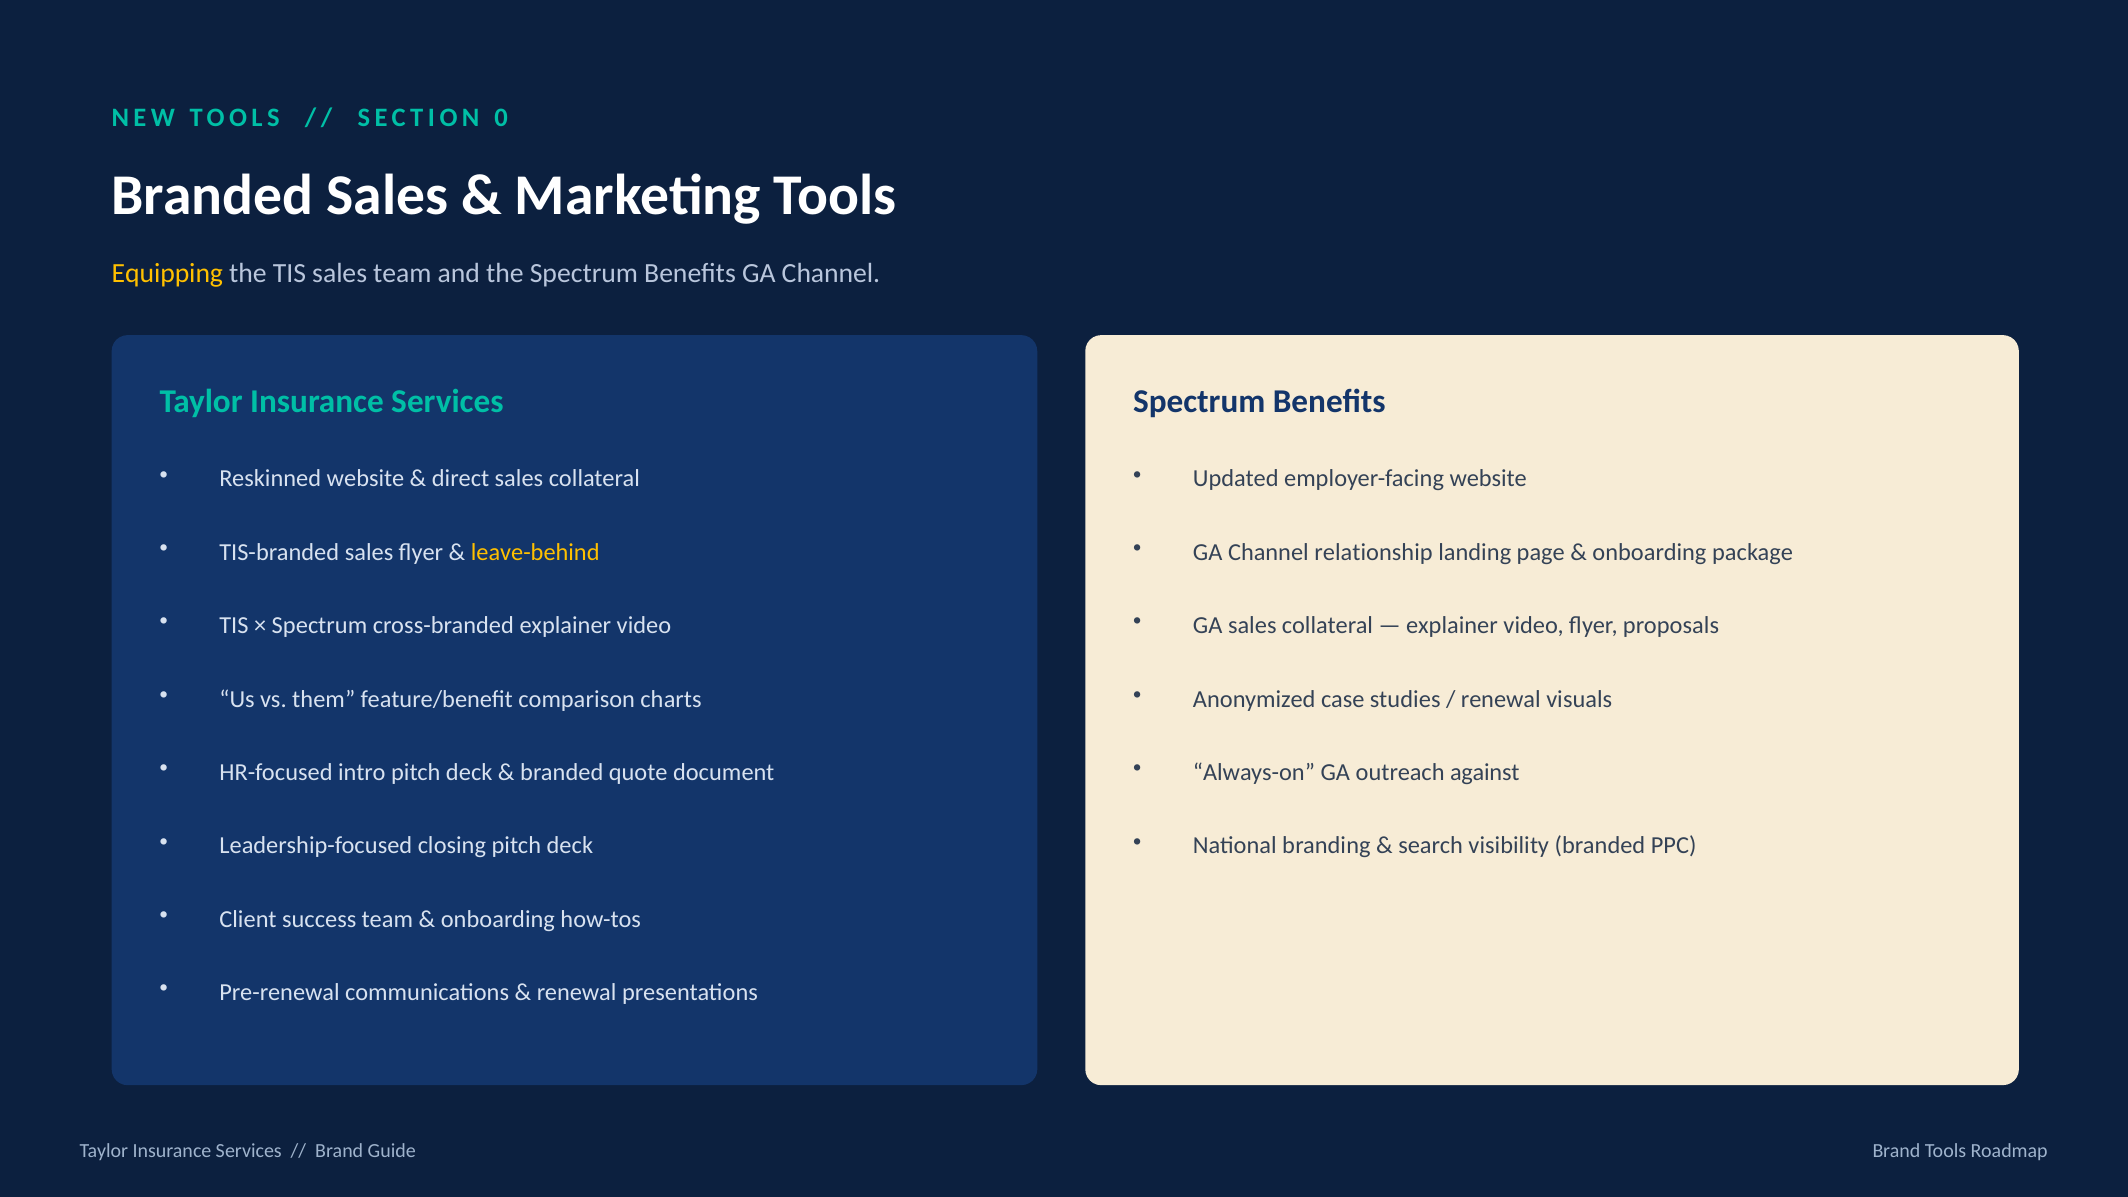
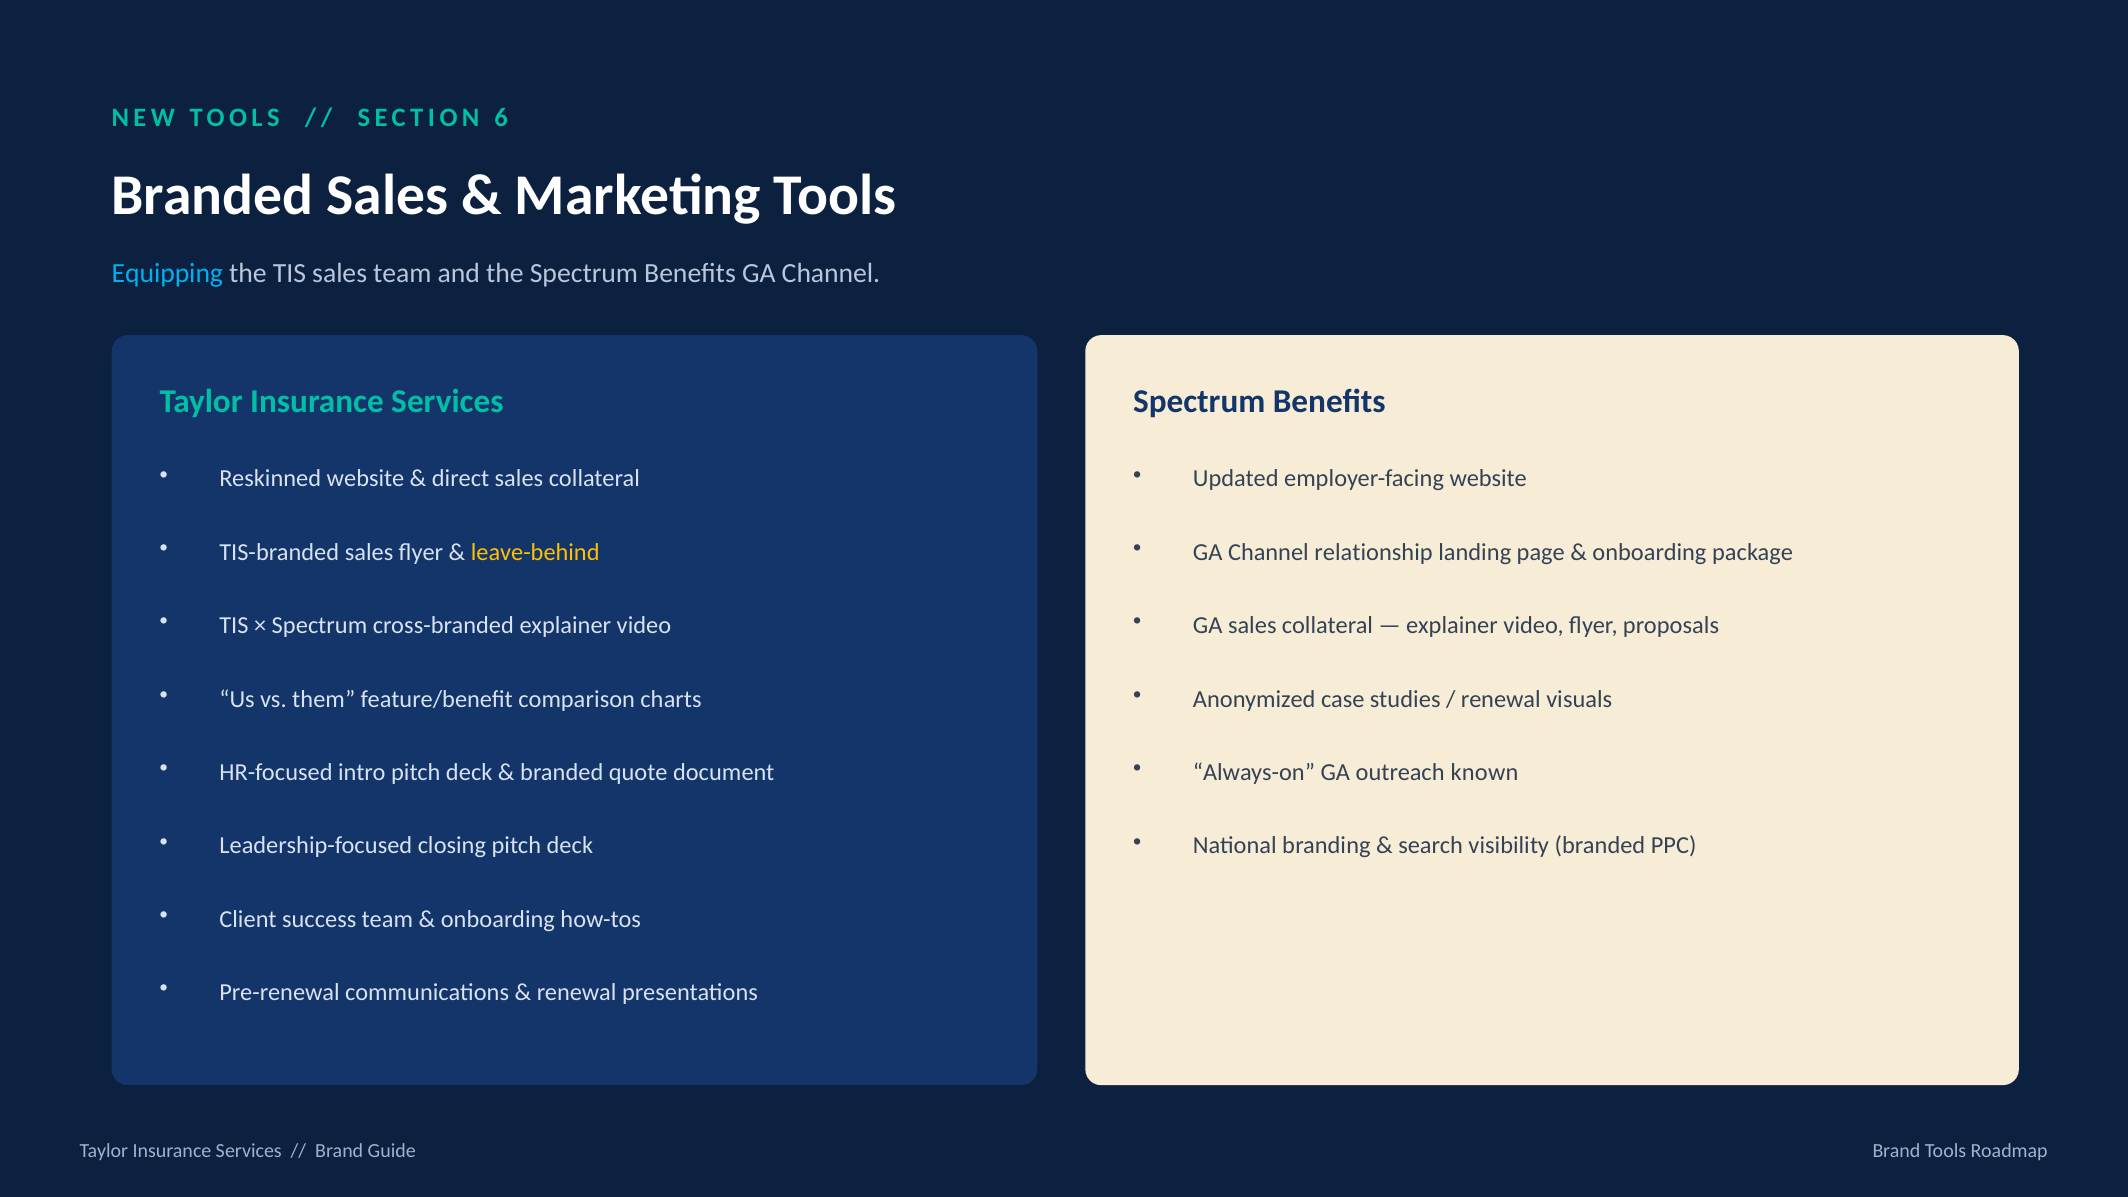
0: 0 -> 6 (501, 118)
Equipping colour: yellow -> light blue (167, 273)
against: against -> known (1485, 773)
